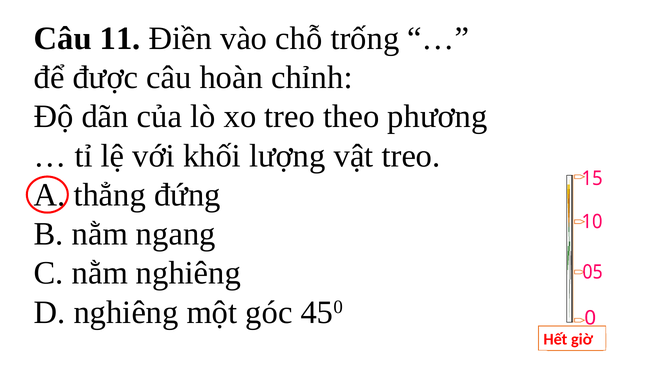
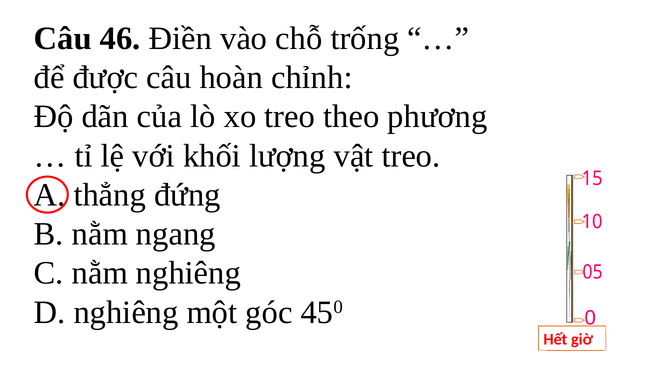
11: 11 -> 46 (120, 38)
